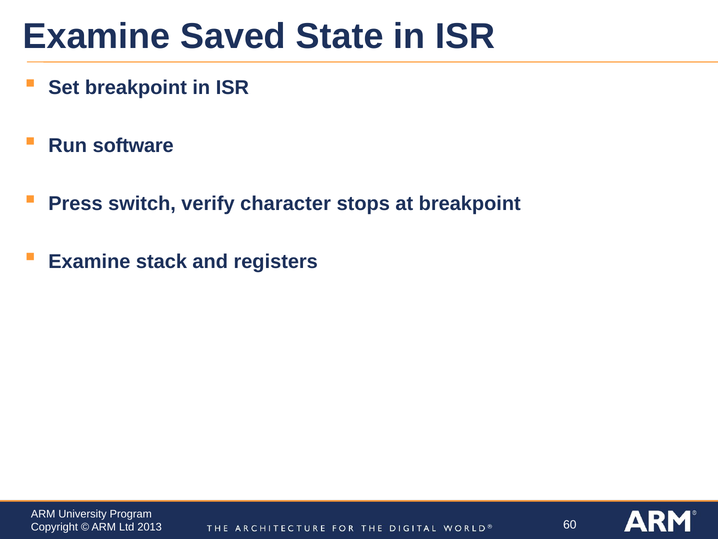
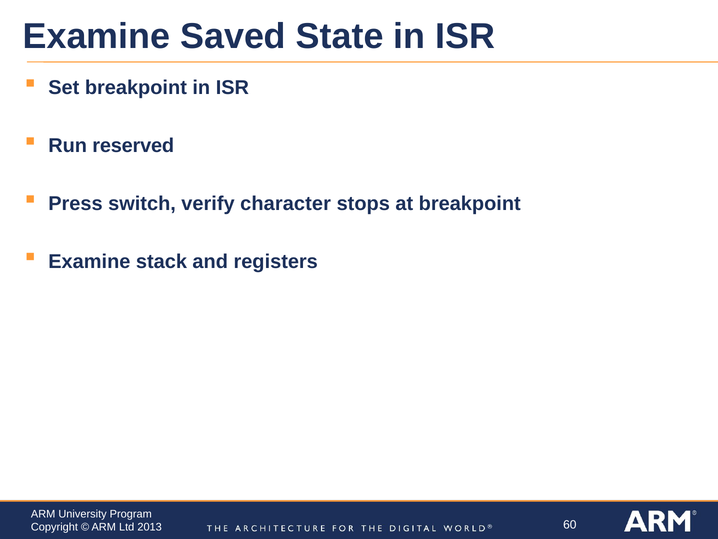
software: software -> reserved (133, 146)
